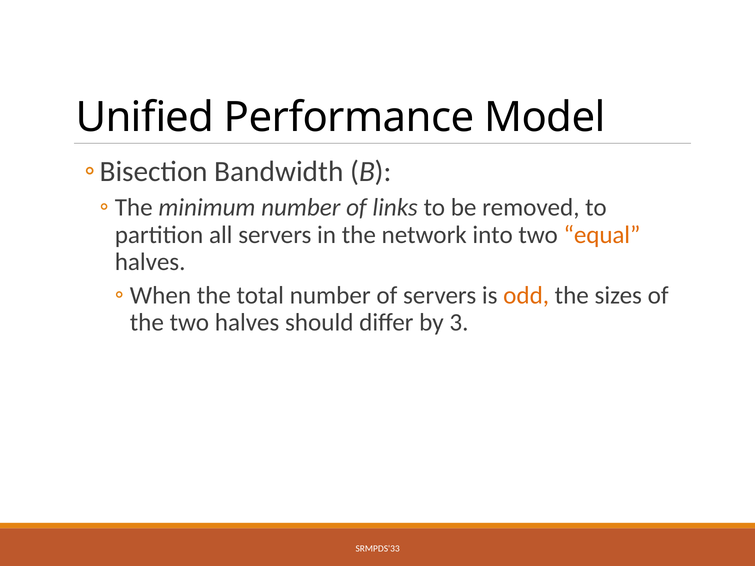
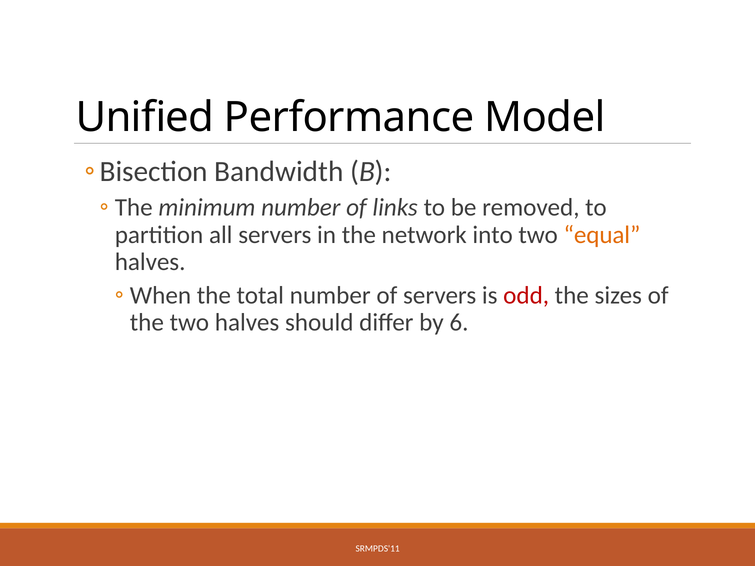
odd colour: orange -> red (526, 295)
3: 3 -> 6 (459, 323)
SRMPDS'33: SRMPDS'33 -> SRMPDS'11 (378, 549)
